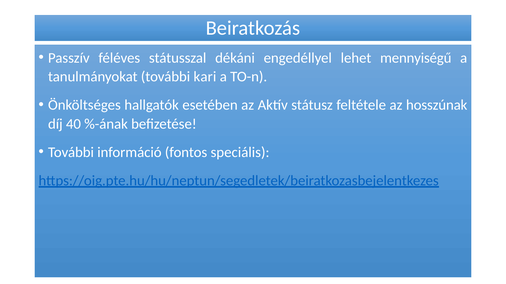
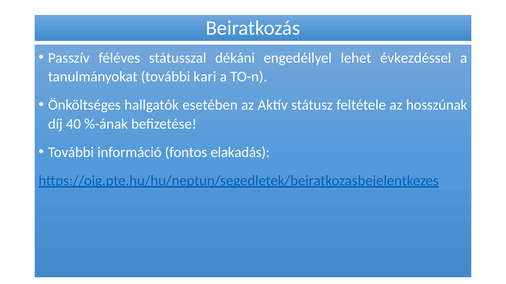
mennyiségű: mennyiségű -> évkezdéssel (416, 58)
speciális: speciális -> elakadás (240, 153)
